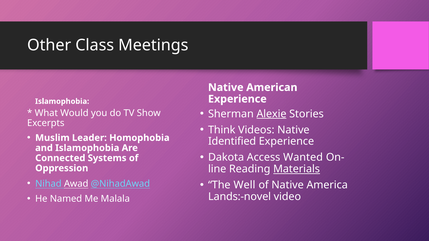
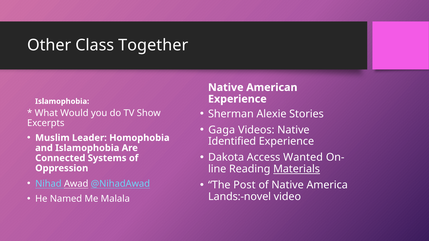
Meetings: Meetings -> Together (153, 45)
Alexie underline: present -> none (271, 114)
Think: Think -> Gaga (222, 130)
Well: Well -> Post (244, 185)
